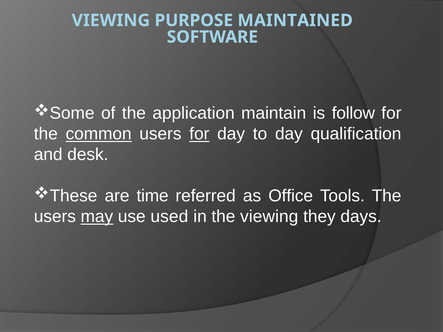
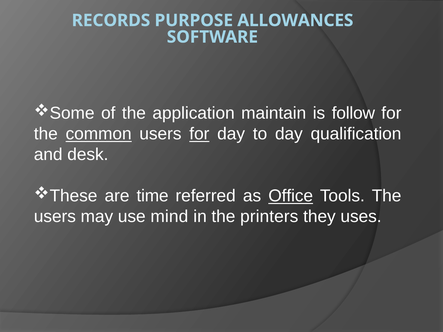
VIEWING: VIEWING -> RECORDS (111, 20)
MAINTAINED: MAINTAINED -> ALLOWANCES (295, 20)
Office underline: none -> present (291, 196)
may underline: present -> none (97, 217)
used: used -> mind (169, 217)
the viewing: viewing -> printers (269, 217)
days: days -> uses (361, 217)
